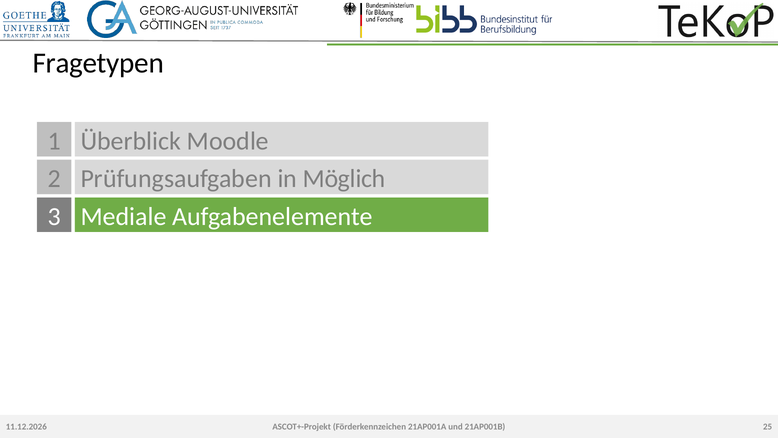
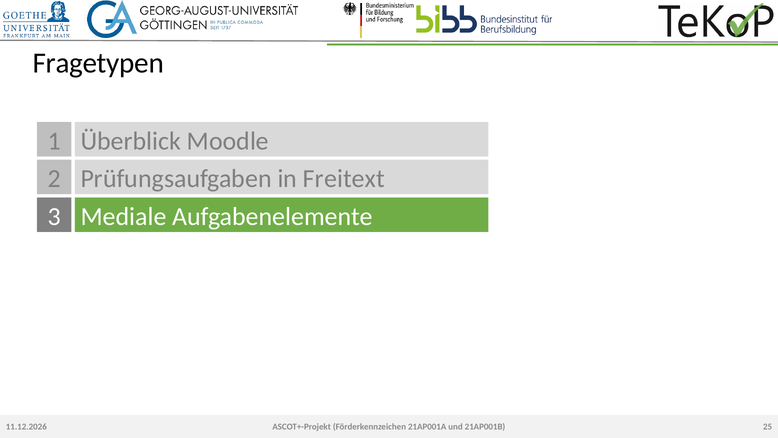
Möglich: Möglich -> Freitext (344, 179)
